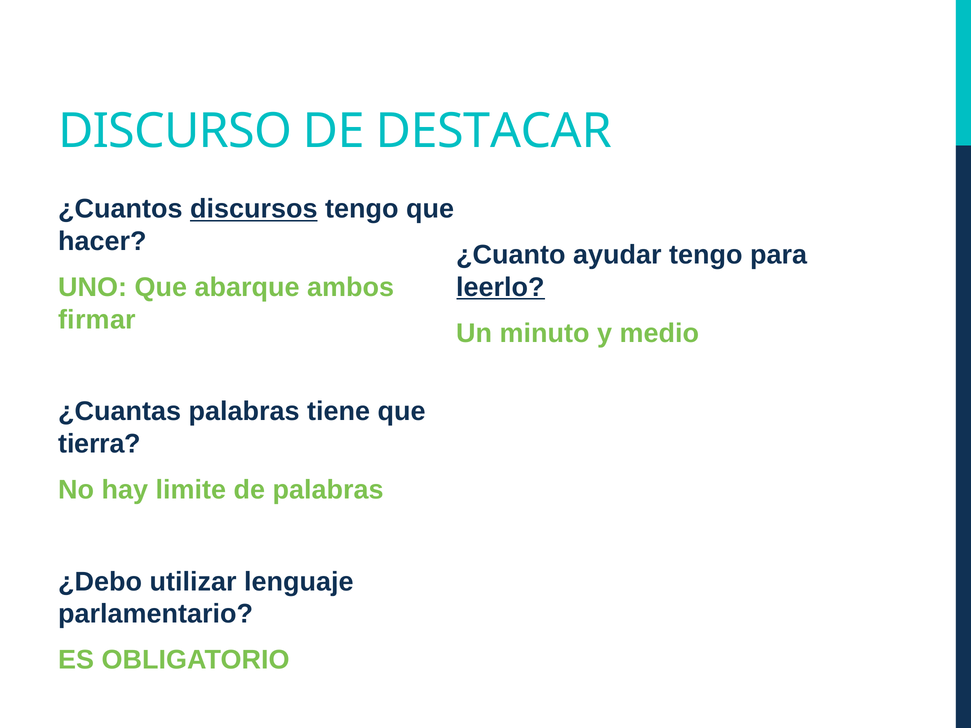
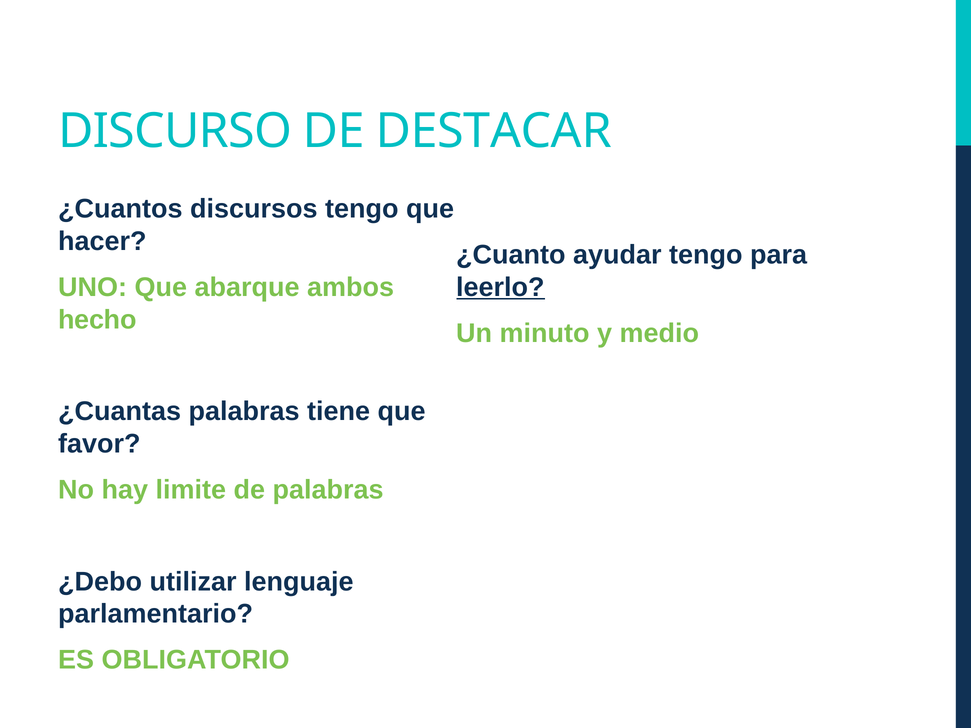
discursos underline: present -> none (254, 209)
firmar: firmar -> hecho (97, 320)
tierra: tierra -> favor (99, 444)
